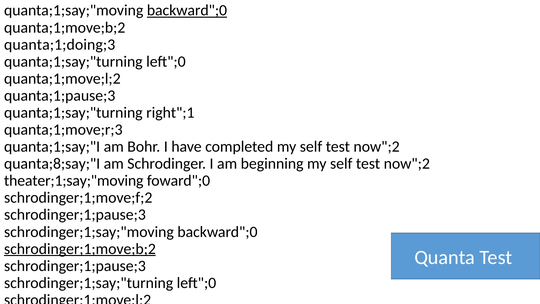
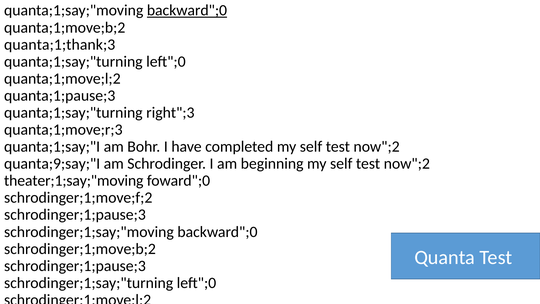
quanta;1;doing;3: quanta;1;doing;3 -> quanta;1;thank;3 (60, 44)
right";1: right";1 -> right";3 (170, 113)
quanta;8;say;"I: quanta;8;say;"I -> quanta;9;say;"I (52, 164)
schrodinger;1;move;b;2 underline: present -> none (80, 249)
